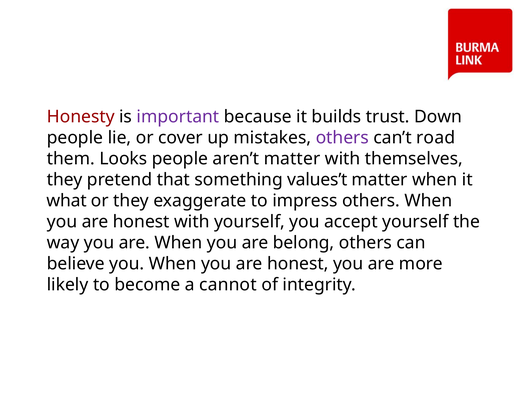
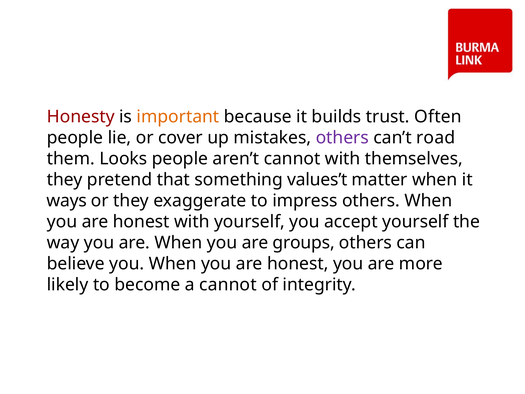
important colour: purple -> orange (178, 117)
Down: Down -> Often (438, 117)
aren’t matter: matter -> cannot (292, 159)
what: what -> ways (67, 201)
belong: belong -> groups (304, 243)
